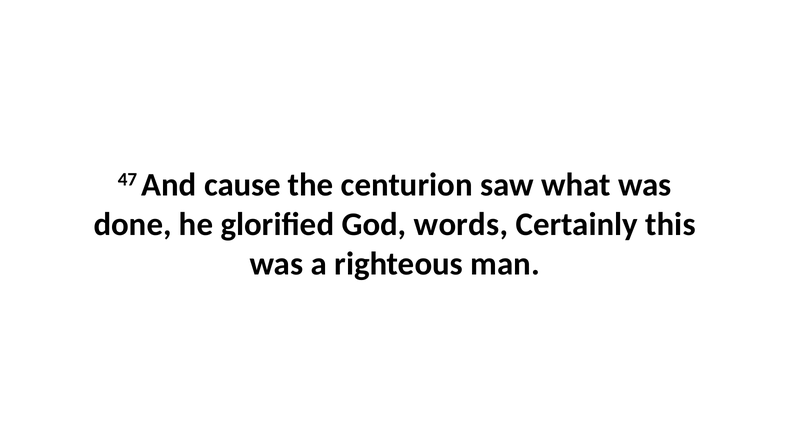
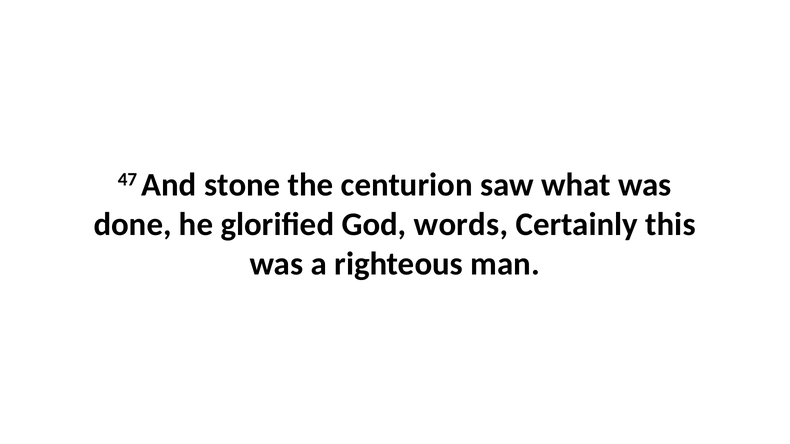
cause: cause -> stone (242, 185)
